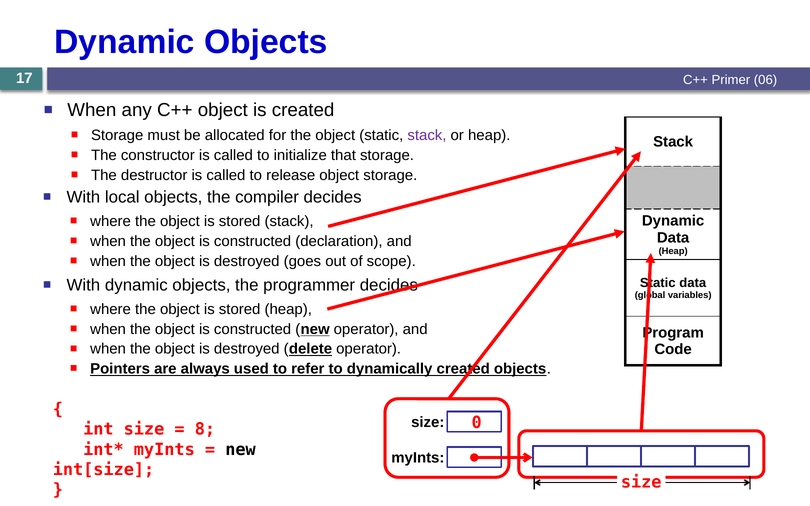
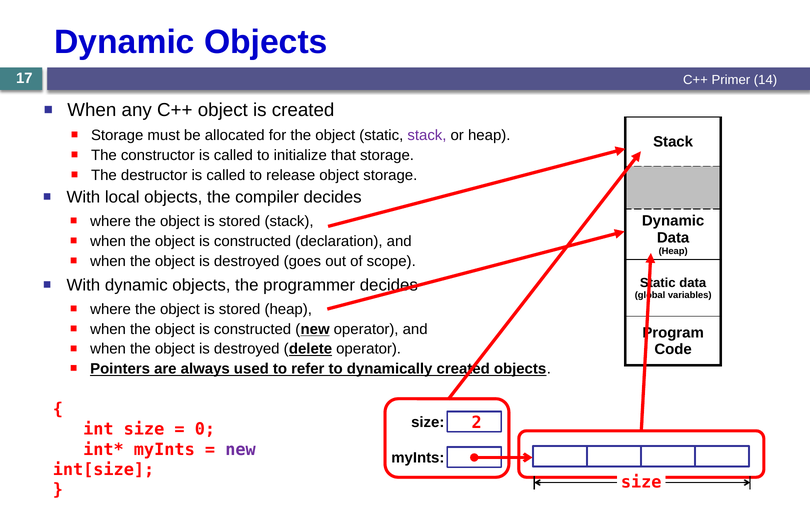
06: 06 -> 14 (766, 80)
0: 0 -> 2 (477, 423)
8: 8 -> 0 (205, 429)
new colour: black -> purple (240, 450)
